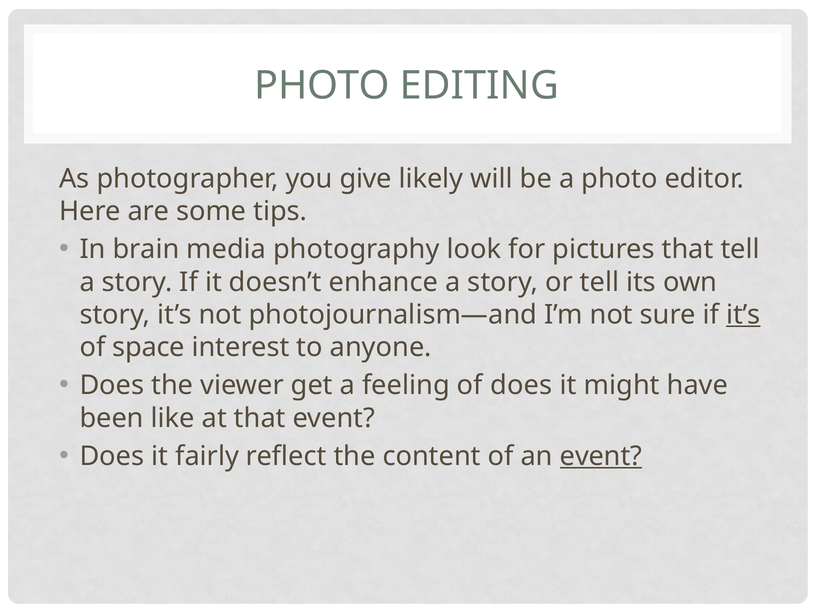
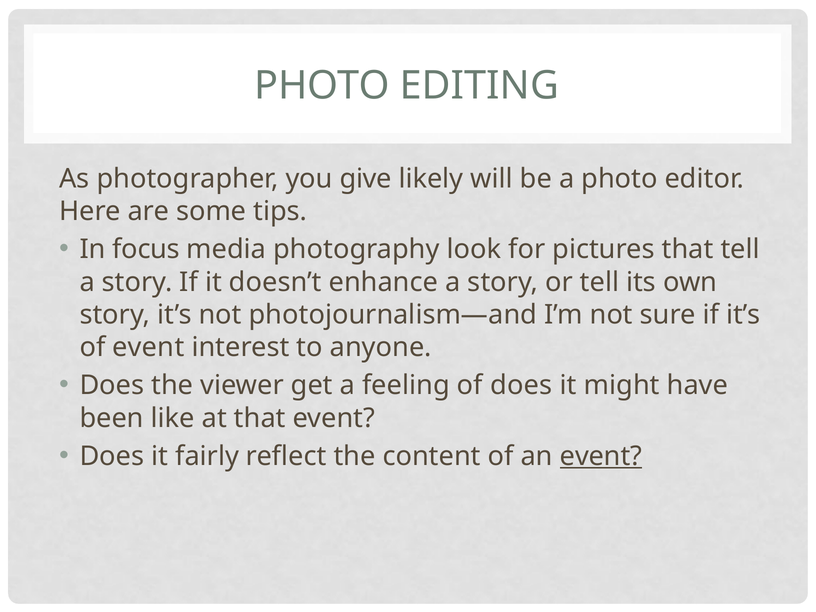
brain: brain -> focus (146, 249)
it’s underline: present -> none (743, 315)
of space: space -> event (148, 347)
